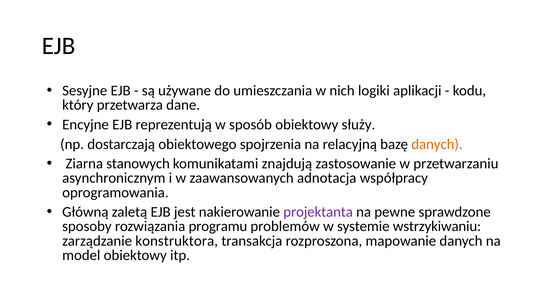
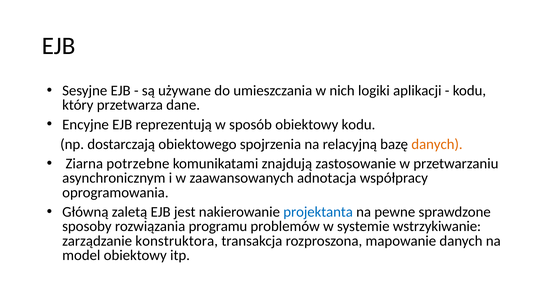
obiektowy służy: służy -> kodu (358, 124)
stanowych: stanowych -> potrzebne (138, 164)
projektanta colour: purple -> blue (318, 212)
wstrzykiwaniu: wstrzykiwaniu -> wstrzykiwanie (437, 226)
